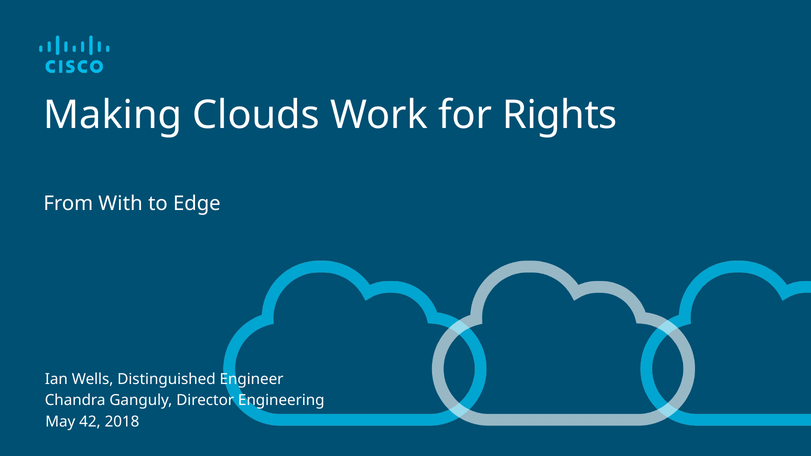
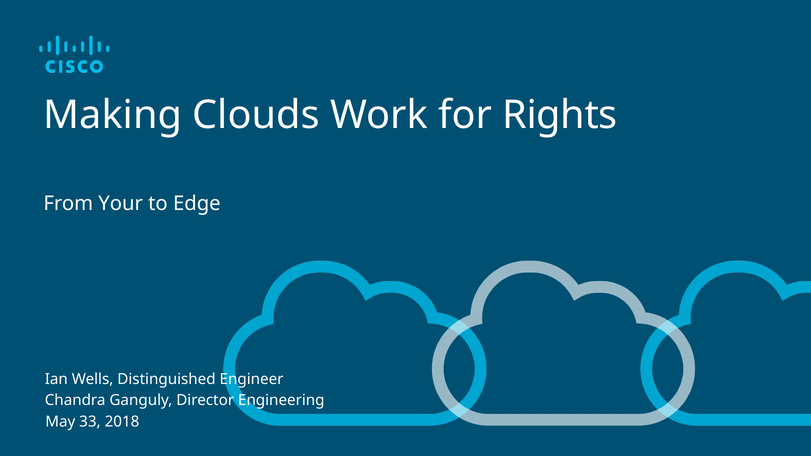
With: With -> Your (121, 203)
42: 42 -> 33 (90, 422)
